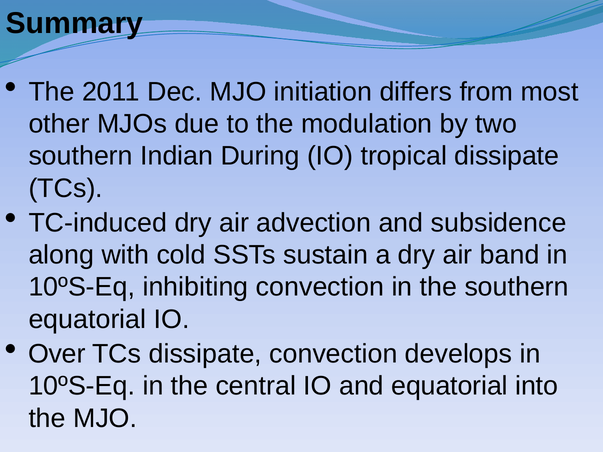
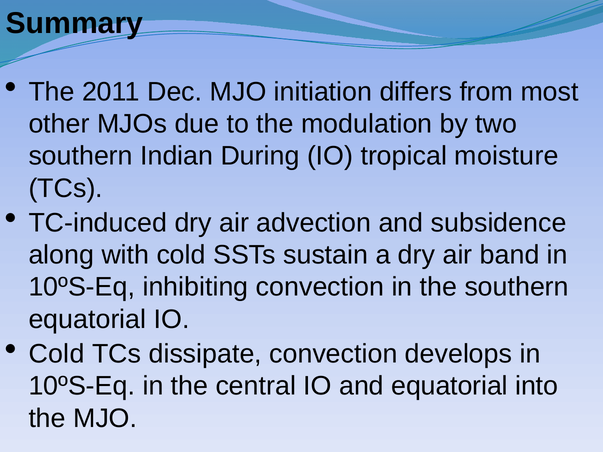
tropical dissipate: dissipate -> moisture (507, 156)
Over: Over -> Cold (57, 354)
